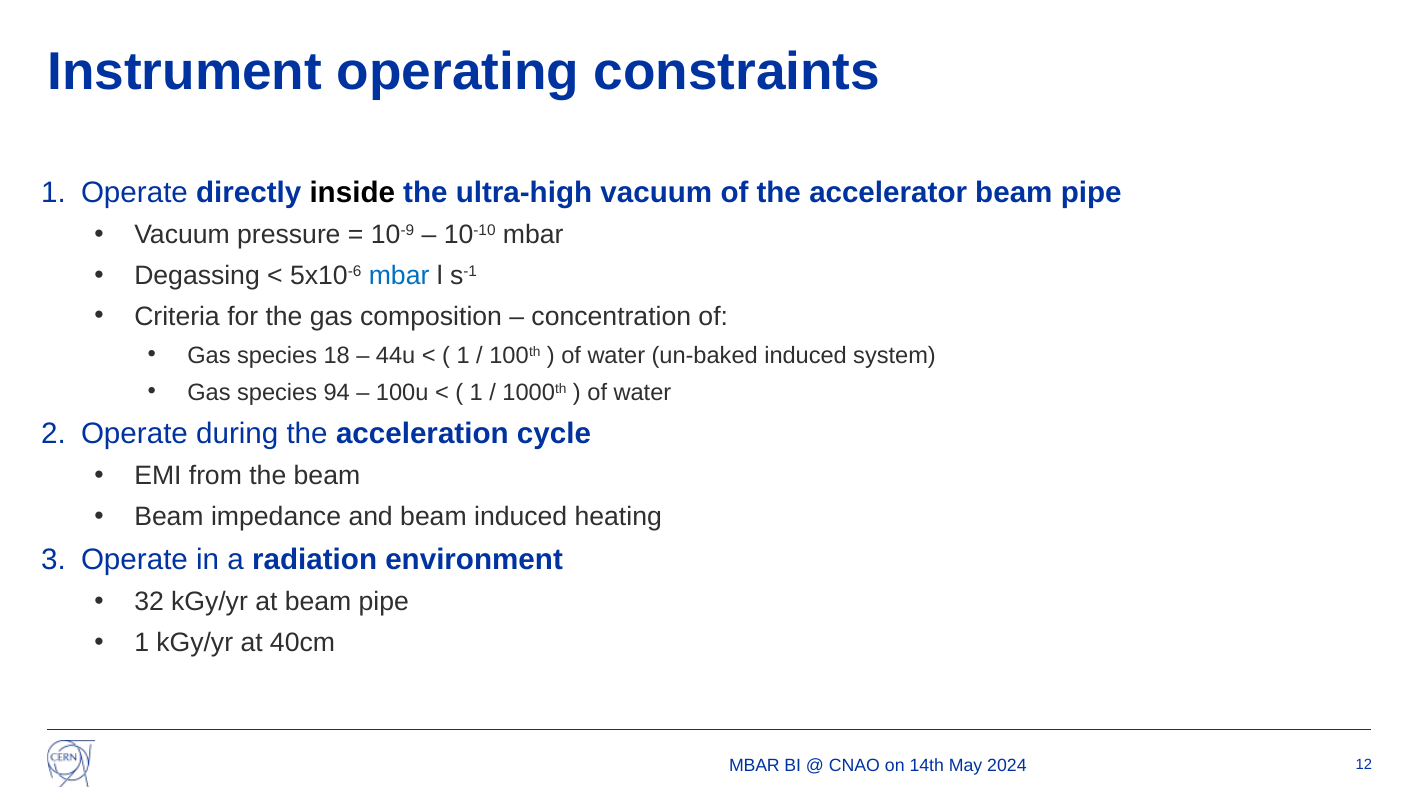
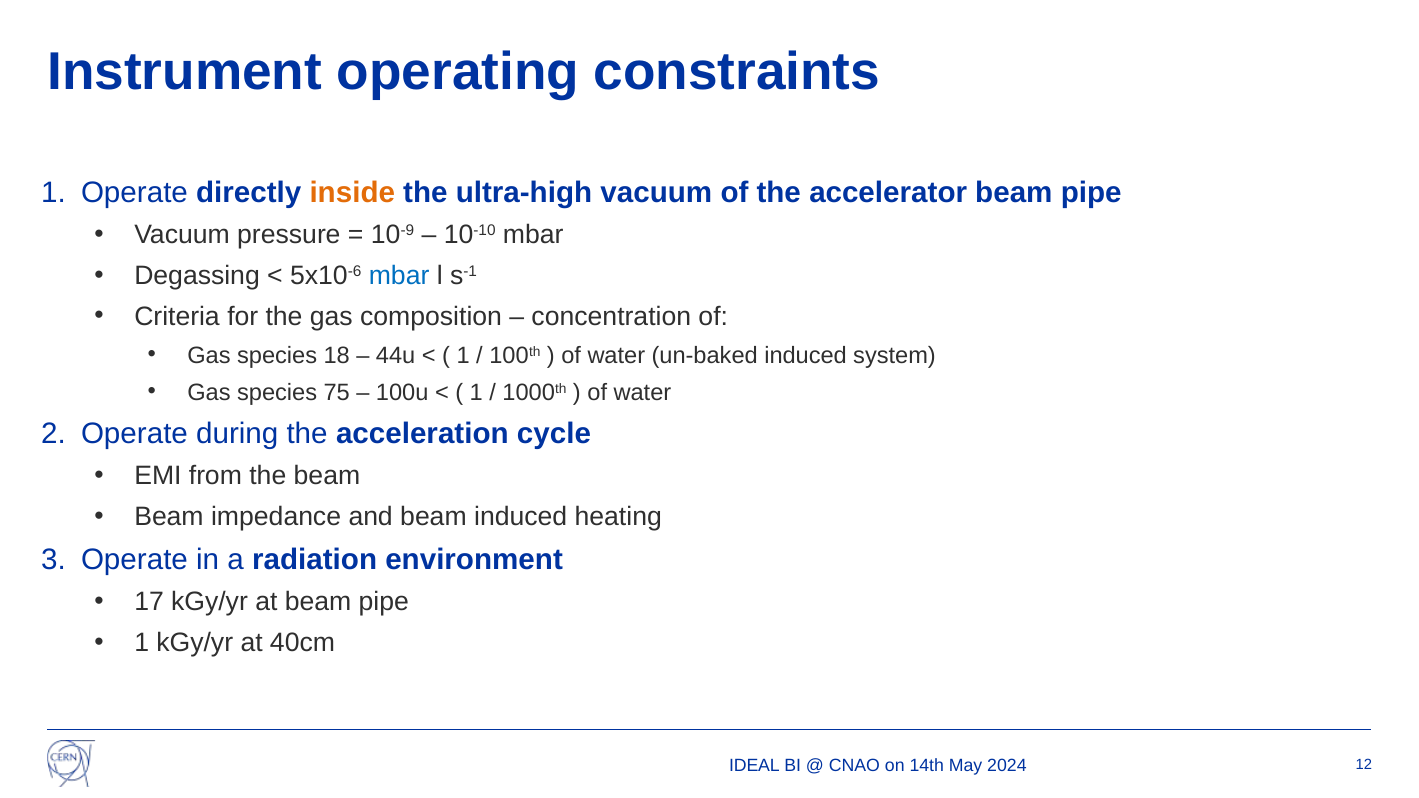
inside colour: black -> orange (352, 193)
94: 94 -> 75 (337, 393)
32: 32 -> 17 (149, 602)
MBAR: MBAR -> IDEAL (754, 765)
